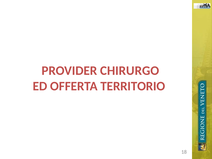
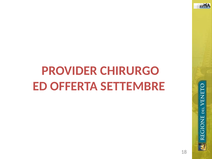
TERRITORIO: TERRITORIO -> SETTEMBRE (133, 86)
